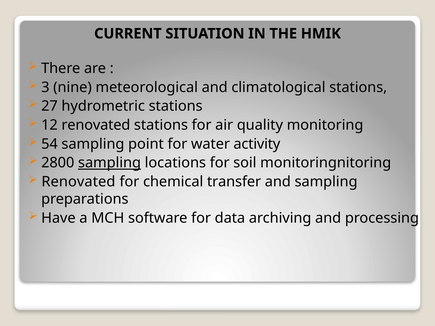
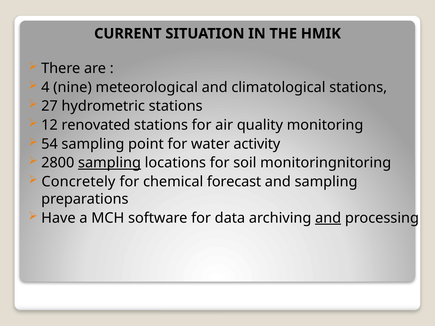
3: 3 -> 4 (45, 87)
Renovated: Renovated -> Concretely (78, 182)
transfer: transfer -> forecast (234, 182)
and underline: none -> present (328, 218)
